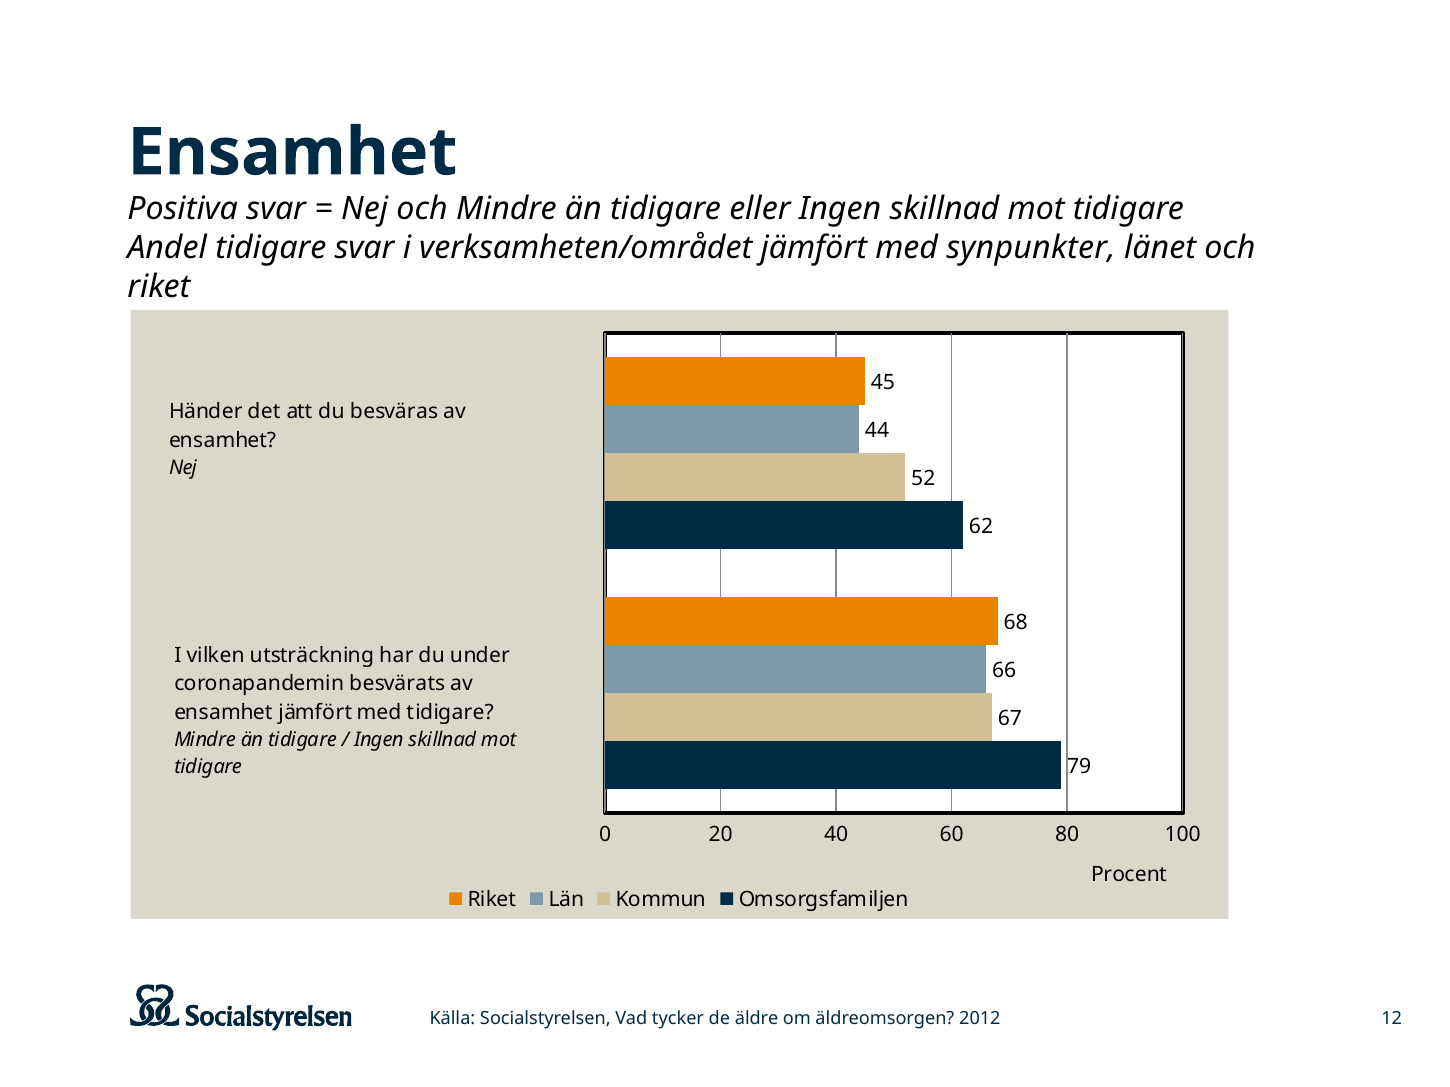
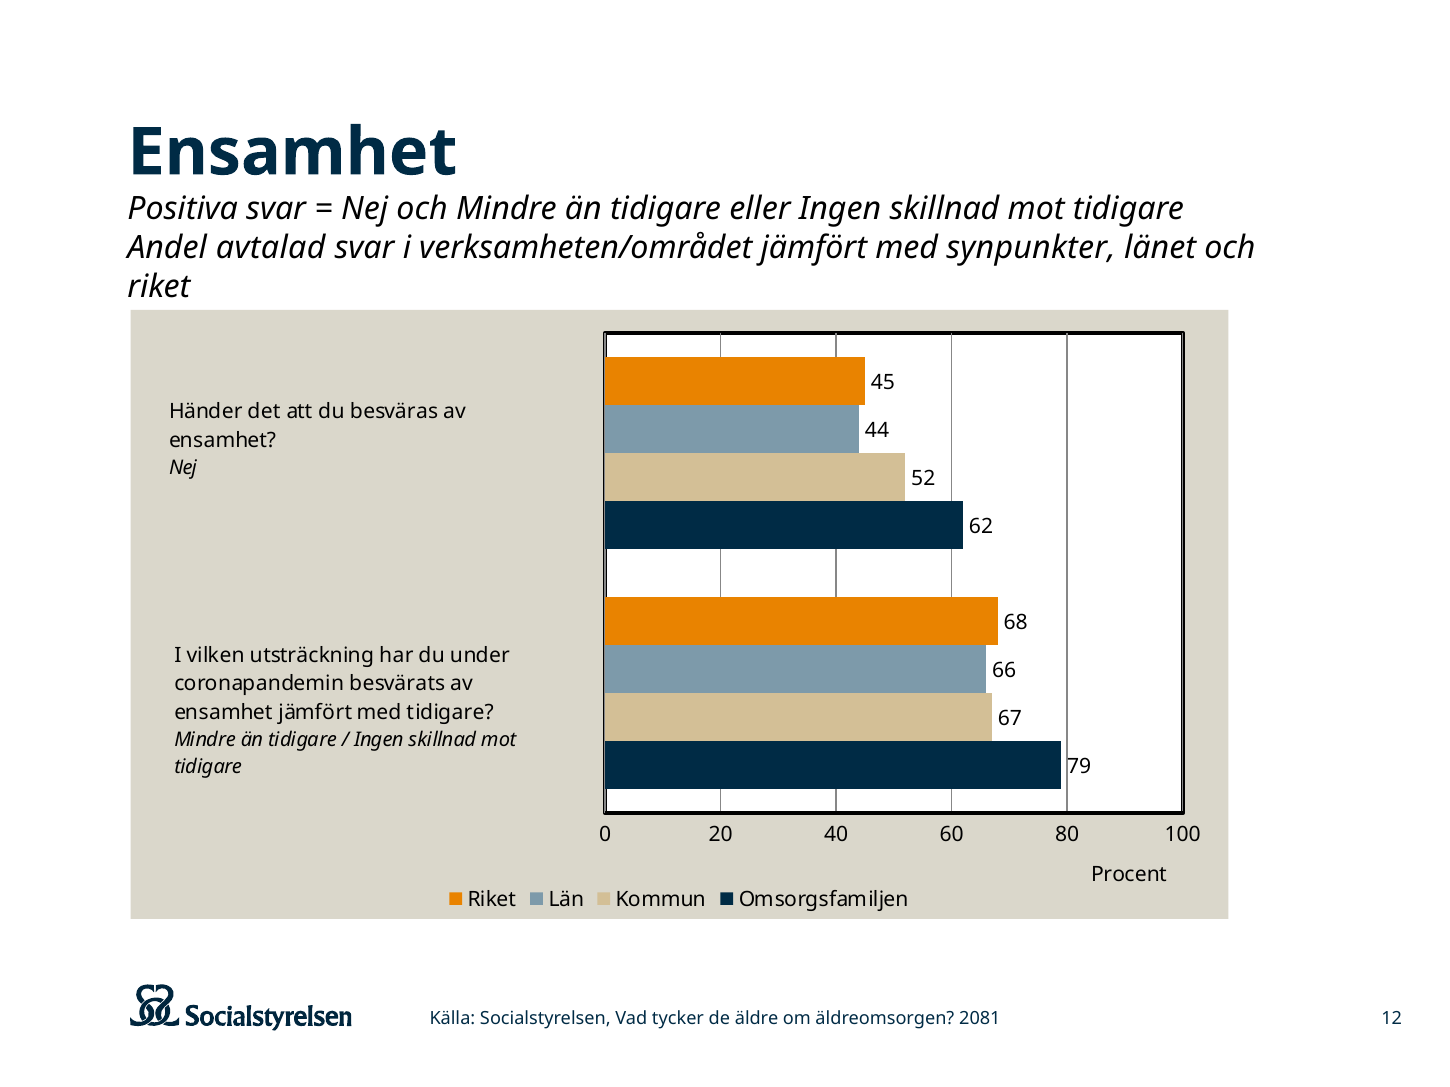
Andel tidigare: tidigare -> avtalad (271, 248)
2012: 2012 -> 2081 (980, 1019)
